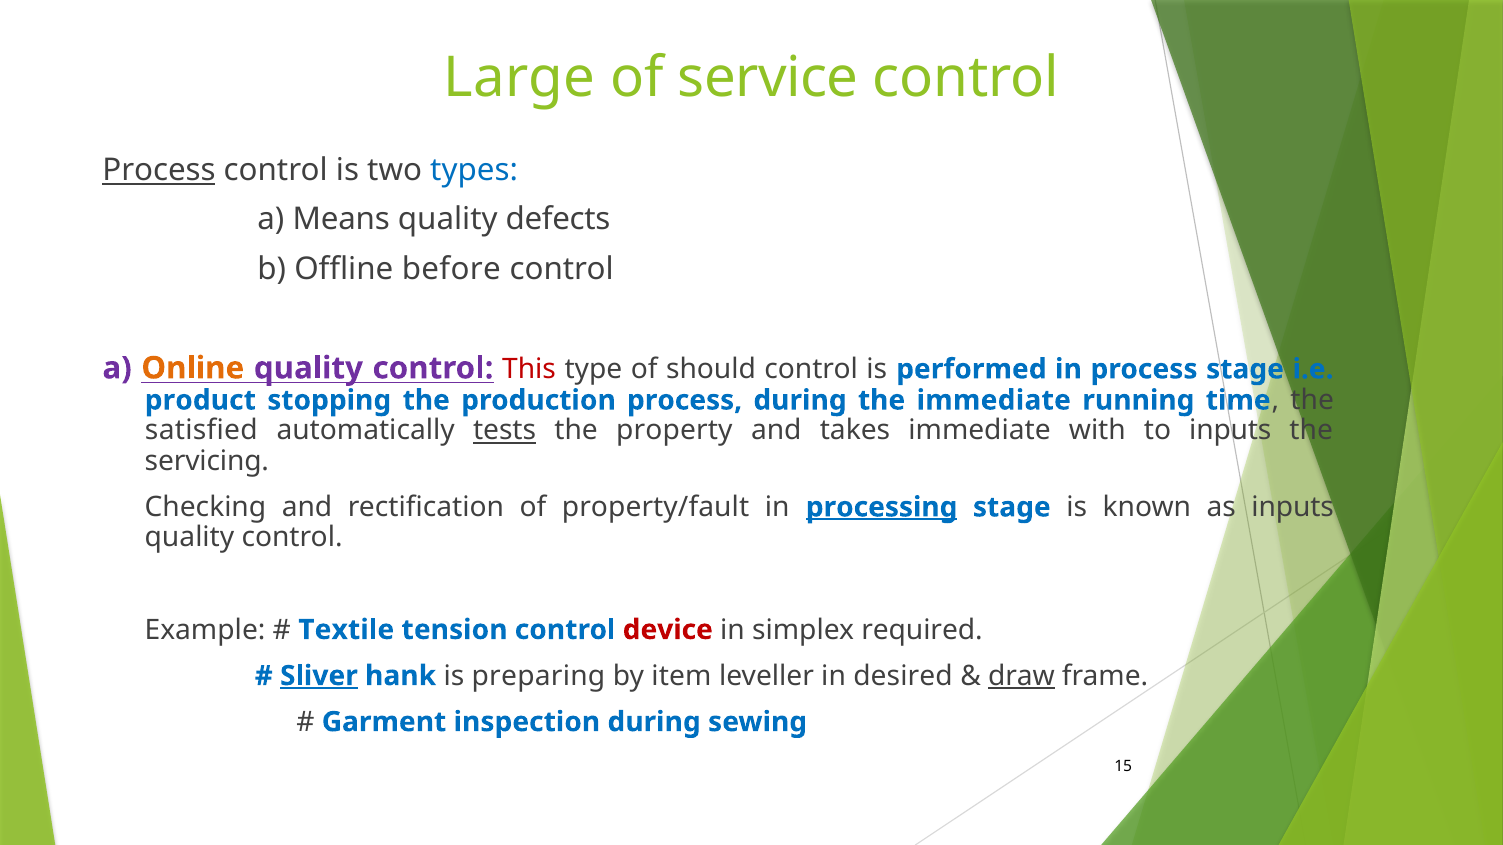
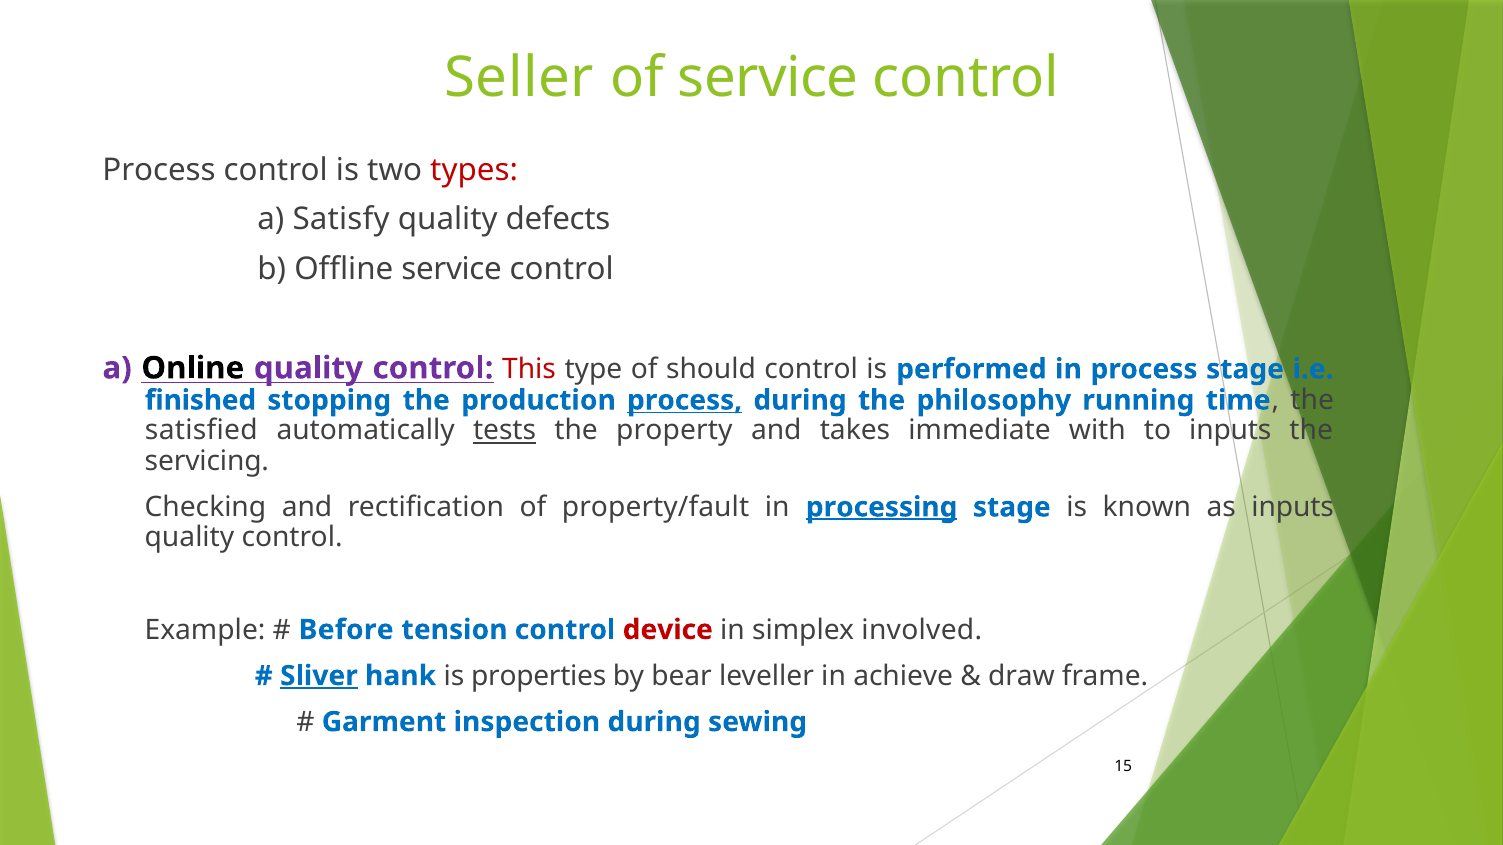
Large: Large -> Seller (519, 78)
Process underline: present -> none (159, 170)
types colour: blue -> red (474, 170)
Means: Means -> Satisfy (341, 220)
Offline before: before -> service (452, 269)
Online colour: orange -> black (193, 368)
product: product -> finished (200, 400)
process underline: none -> present (685, 400)
the immediate: immediate -> philosophy (994, 400)
Textile: Textile -> Before (346, 630)
required: required -> involved (922, 630)
preparing: preparing -> properties (539, 676)
item: item -> bear (682, 676)
desired: desired -> achieve (903, 676)
draw underline: present -> none (1021, 676)
